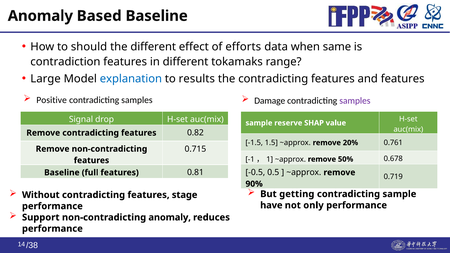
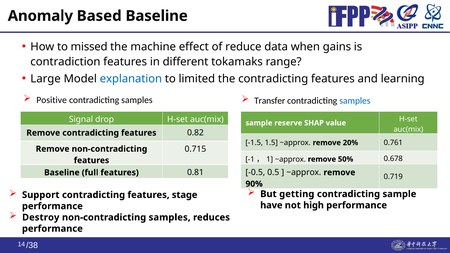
should: should -> missed (89, 47)
the different: different -> machine (153, 47)
efforts: efforts -> reduce (243, 47)
same: same -> gains (337, 47)
results: results -> limited (197, 79)
and features: features -> learning (403, 79)
Damage: Damage -> Transfer (270, 101)
samples colour: purple -> blue (355, 101)
Without: Without -> Support (41, 195)
only: only -> high (314, 205)
Support: Support -> Destroy (41, 217)
non-contradicting anomaly: anomaly -> samples (170, 217)
